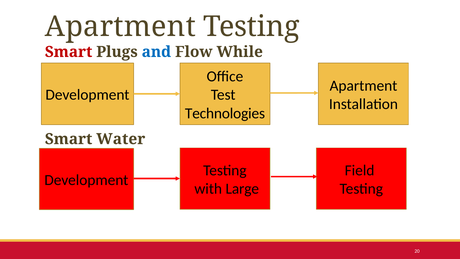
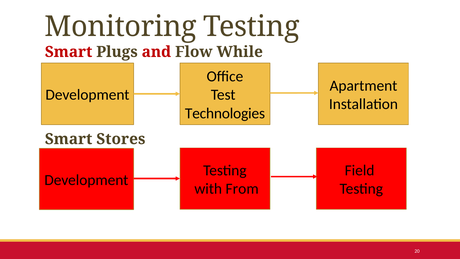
Apartment: Apartment -> Monitoring (121, 27)
and colour: blue -> red (156, 52)
Water: Water -> Stores (121, 139)
Large: Large -> From (242, 189)
